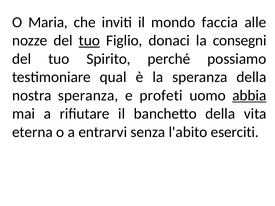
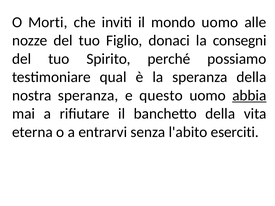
Maria: Maria -> Morti (48, 22)
mondo faccia: faccia -> uomo (220, 22)
tuo underline: present -> none (89, 41)
profeti: profeti -> questo (161, 96)
